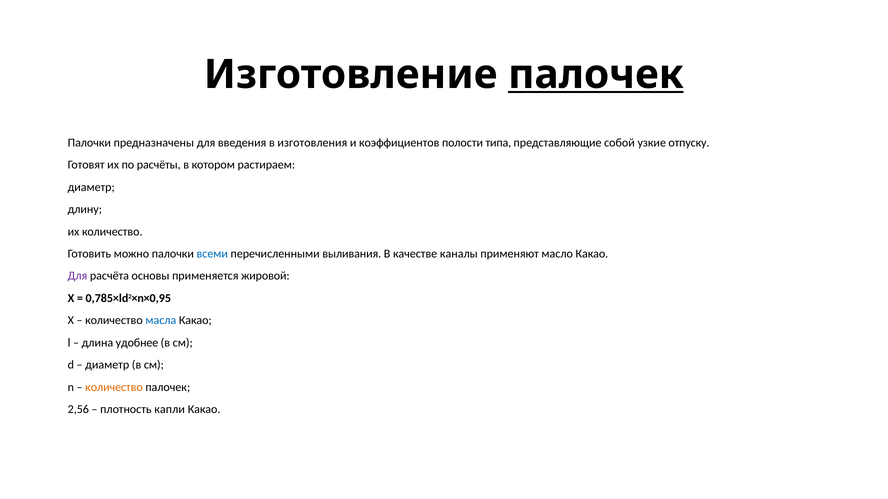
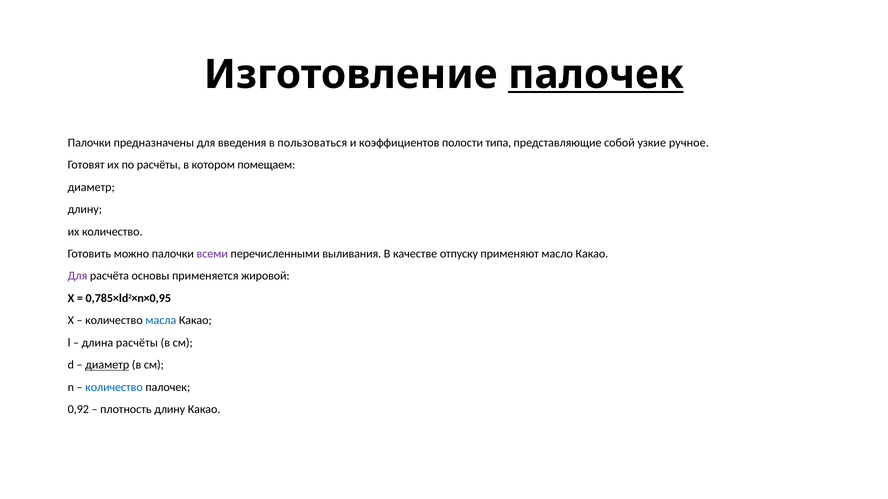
изготовления: изготовления -> пользоваться (312, 143)
отпуску: отпуску -> ручное (689, 143)
растираем: растираем -> помещаем (266, 165)
всеми colour: blue -> purple (212, 254)
каналы: каналы -> отпуску (459, 254)
длина удобнее: удобнее -> расчёты (137, 343)
диаметр underline: none -> present (107, 365)
количество colour: orange -> blue (114, 388)
2,56: 2,56 -> 0,92 (78, 410)
плотность капли: капли -> длину (170, 410)
